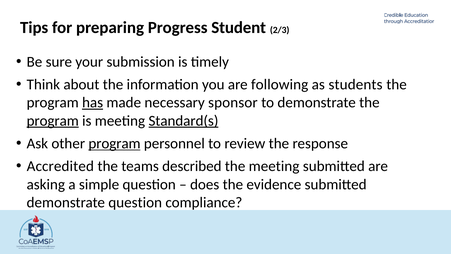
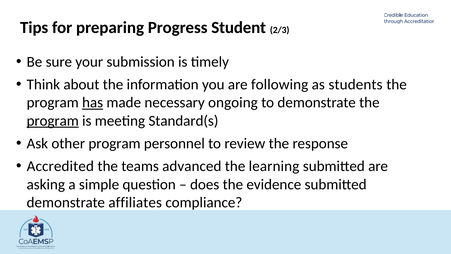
sponsor: sponsor -> ongoing (233, 103)
Standard(s underline: present -> none (183, 121)
program underline: present -> none (115, 143)
described: described -> advanced (192, 166)
the meeting: meeting -> learning (274, 166)
demonstrate question: question -> affiliates (135, 202)
